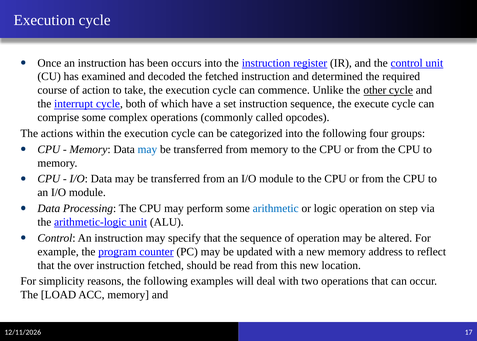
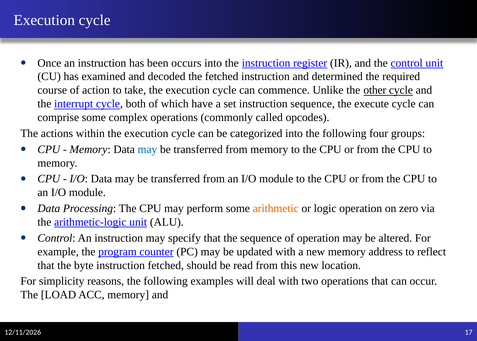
arithmetic colour: blue -> orange (276, 208)
step: step -> zero (409, 208)
over: over -> byte (84, 265)
